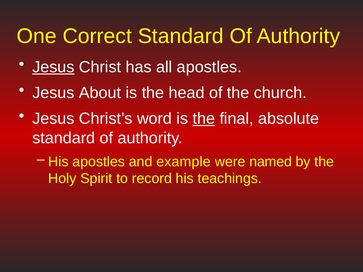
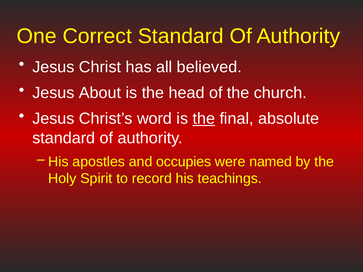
Jesus underline: present -> none (53, 67)
all apostles: apostles -> believed (209, 67)
example: example -> occupies (184, 162)
